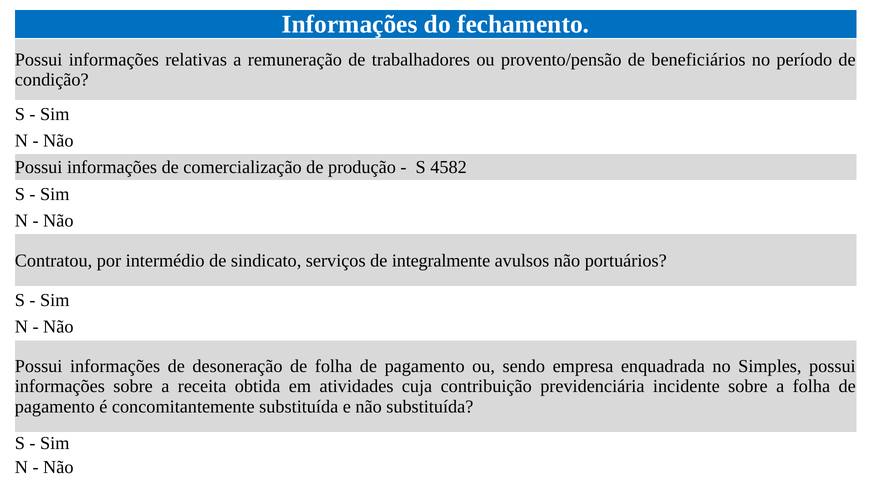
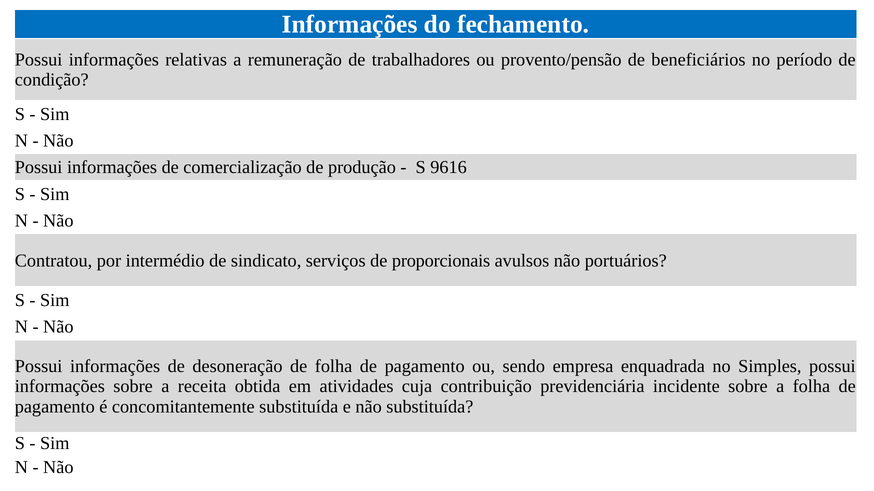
4582: 4582 -> 9616 (449, 168)
integralmente: integralmente -> proporcionais (441, 261)
